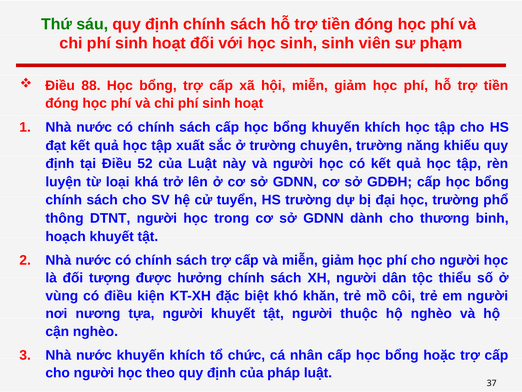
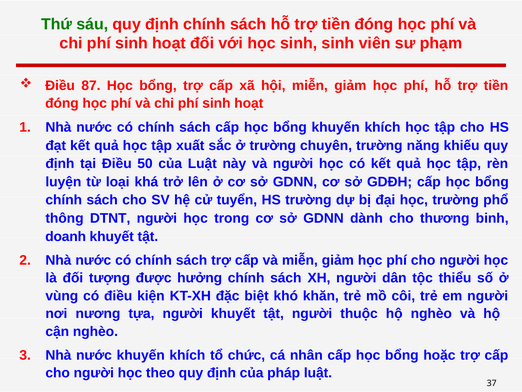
88: 88 -> 87 (91, 85)
52: 52 -> 50 (145, 163)
hoạch: hoạch -> doanh (66, 236)
